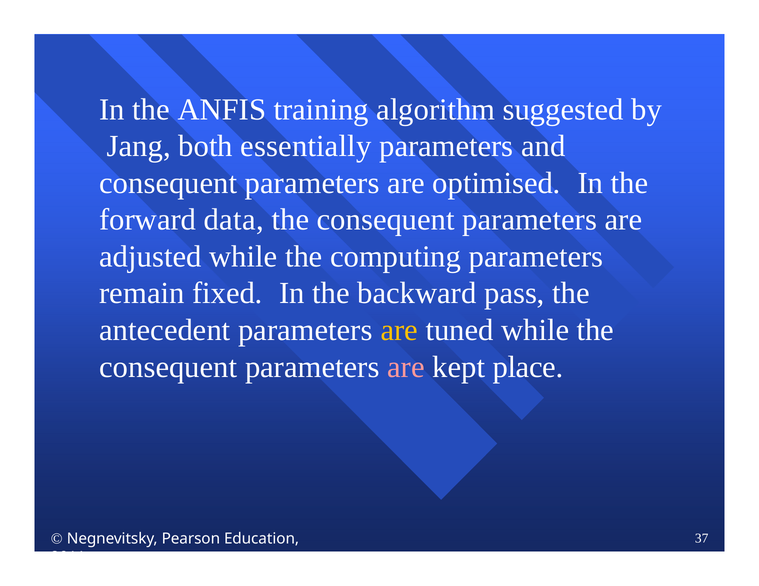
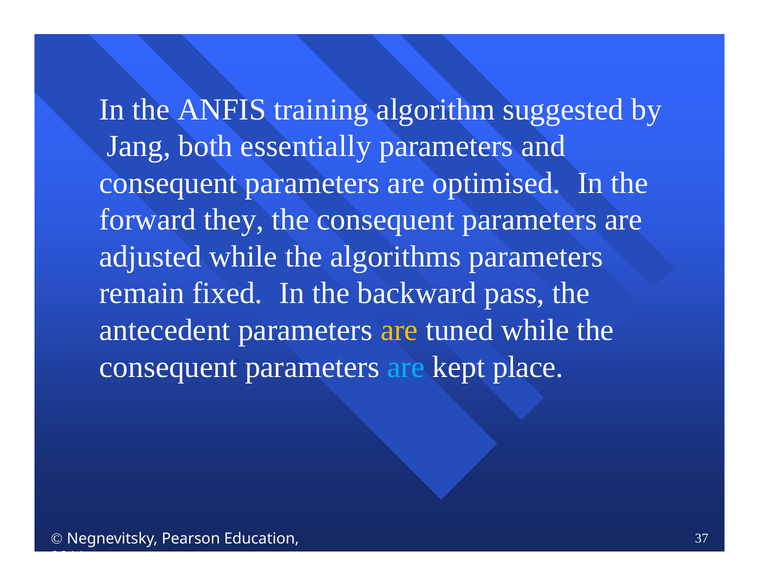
data: data -> they (234, 220)
computing: computing -> algorithms (396, 257)
are colour: pink -> light blue (406, 367)
